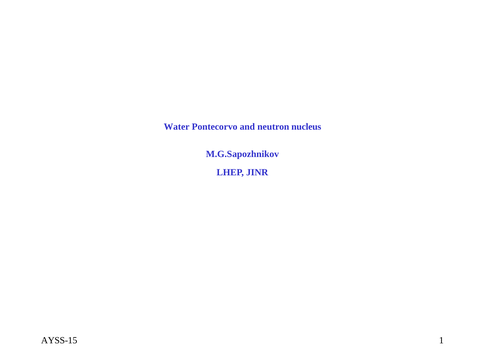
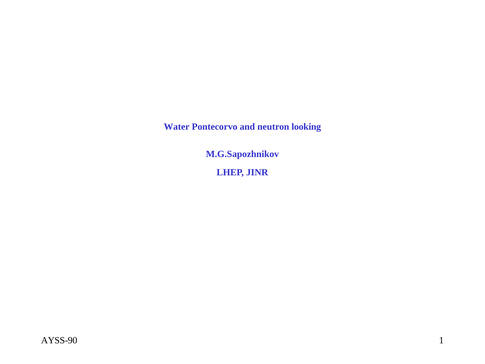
nucleus: nucleus -> looking (306, 127)
AYSS-15: AYSS-15 -> AYSS-90 (59, 340)
